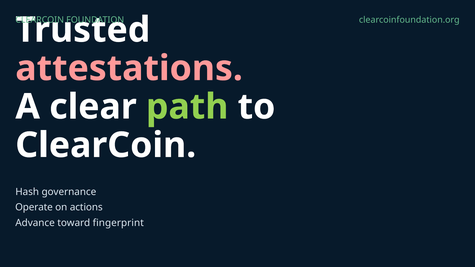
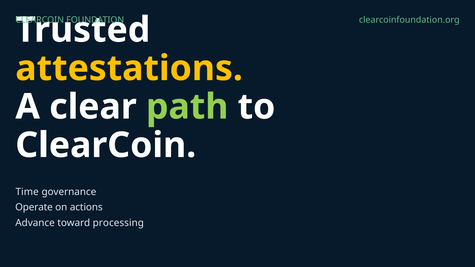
attestations colour: pink -> yellow (129, 68)
Hash: Hash -> Time (27, 192)
fingerprint: fingerprint -> processing (118, 223)
